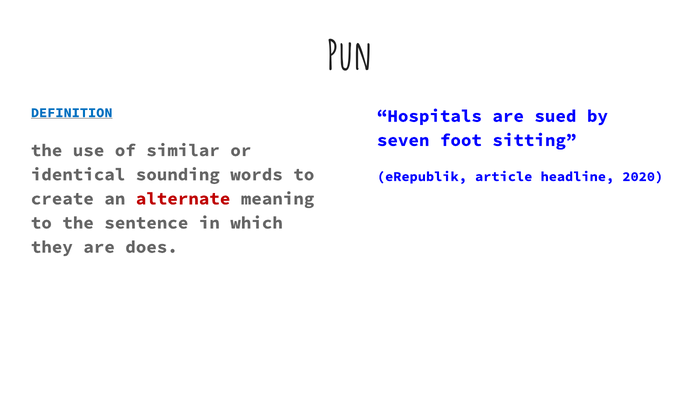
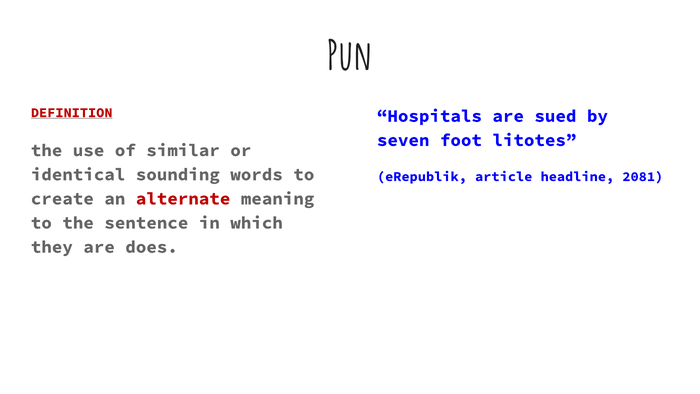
DEFINITION colour: blue -> red (72, 113)
sitting: sitting -> litotes (534, 140)
2020: 2020 -> 2081 (643, 176)
